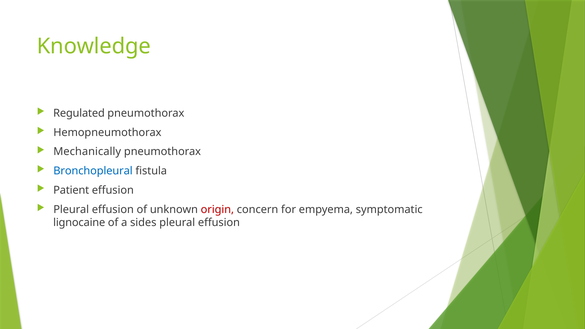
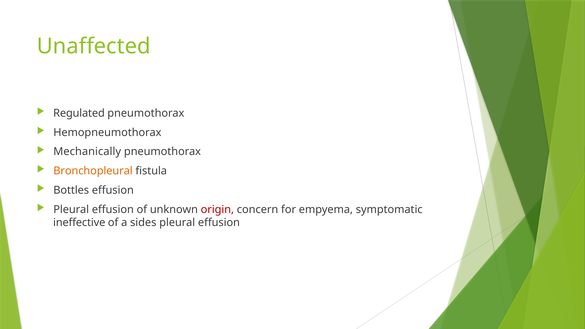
Knowledge: Knowledge -> Unaffected (94, 46)
Bronchopleural colour: blue -> orange (93, 171)
Patient: Patient -> Bottles (71, 190)
lignocaine: lignocaine -> ineffective (79, 223)
